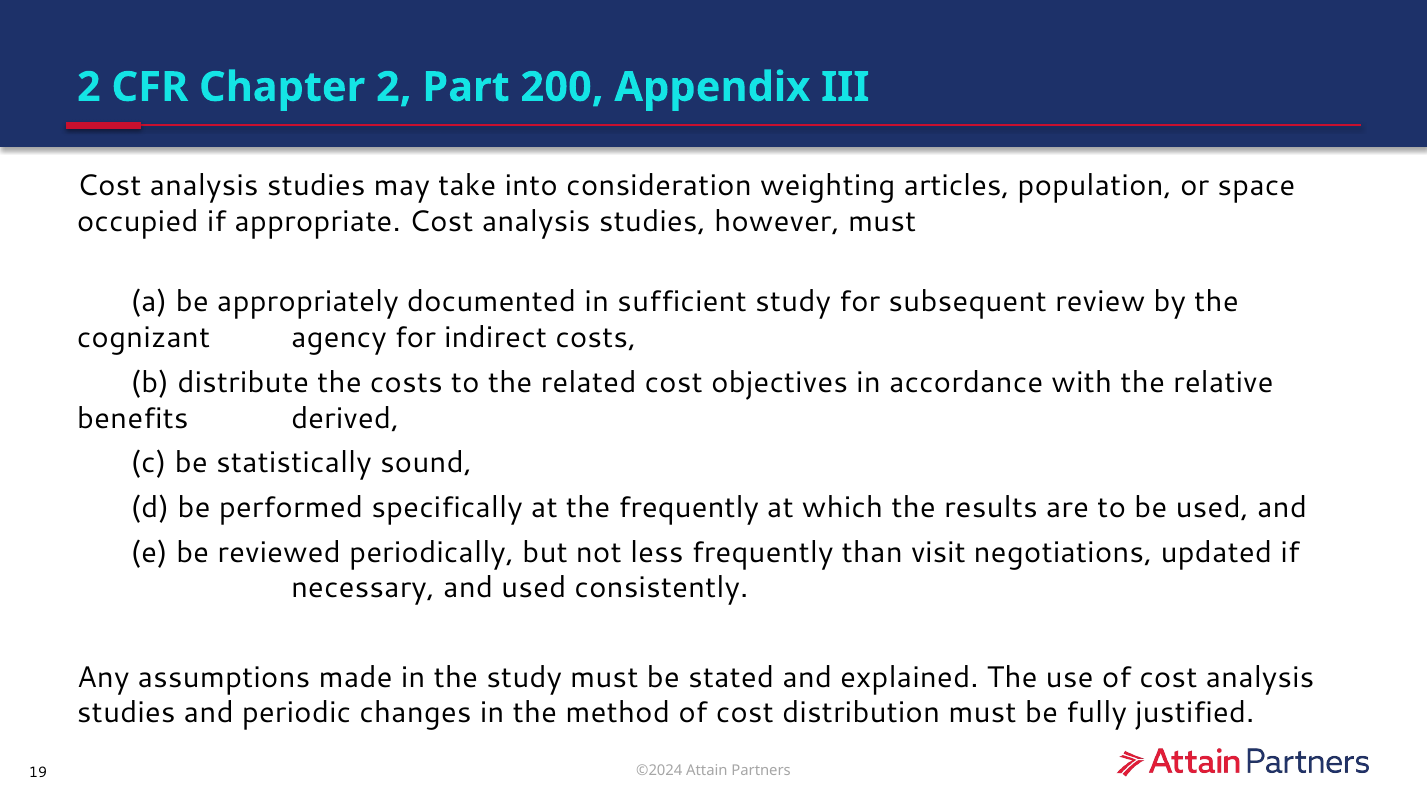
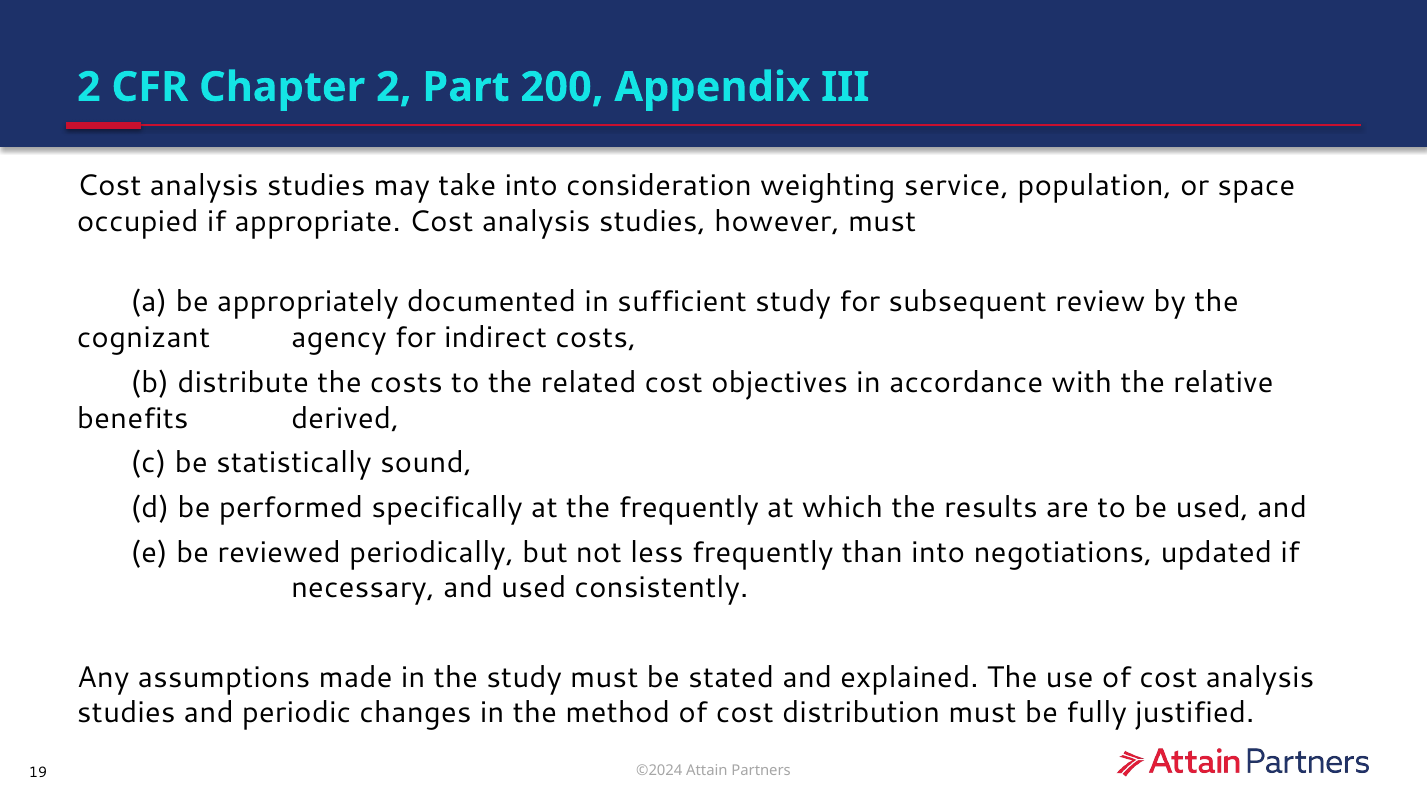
articles: articles -> service (956, 186)
than visit: visit -> into (938, 552)
